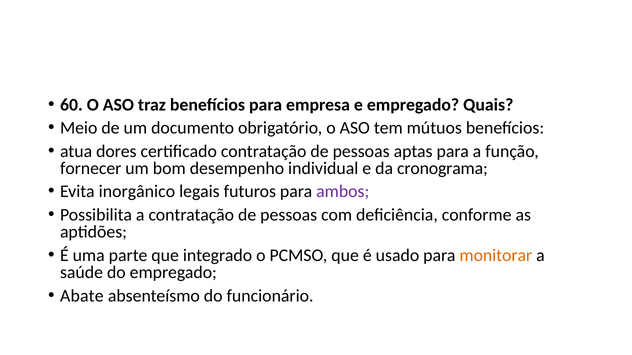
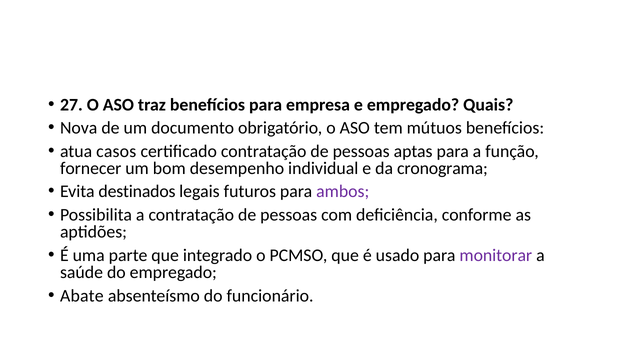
60: 60 -> 27 (71, 105)
Meio: Meio -> Nova (79, 128)
dores: dores -> casos (116, 151)
inorgânico: inorgânico -> destinados (137, 192)
monitorar colour: orange -> purple (496, 256)
